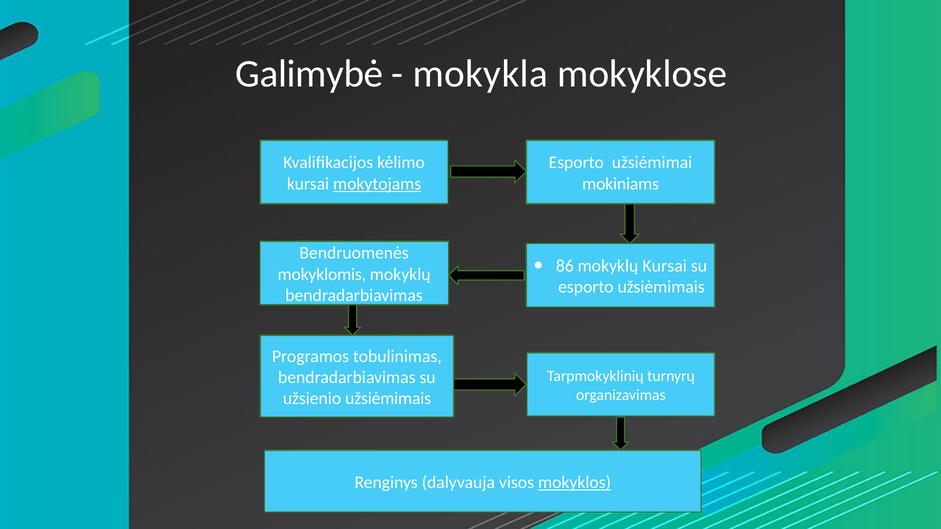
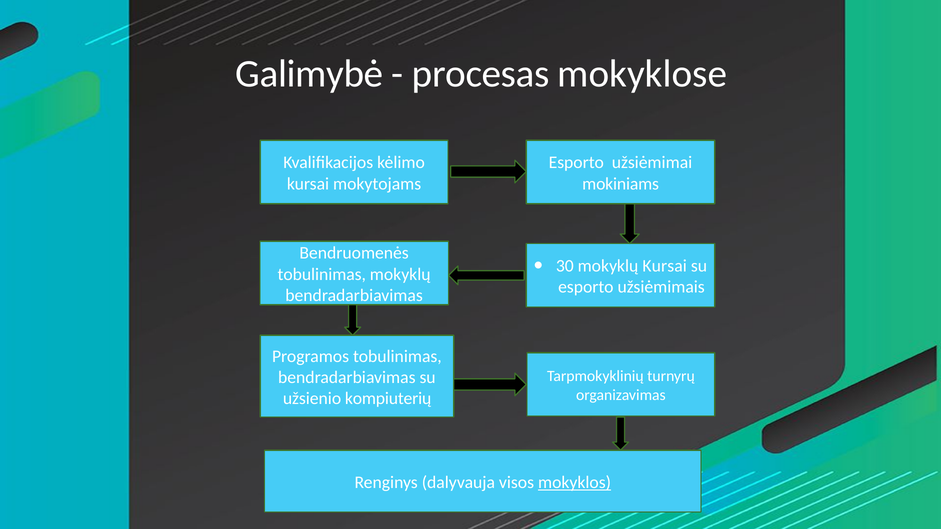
mokykla: mokykla -> procesas (481, 74)
mokytojams underline: present -> none (377, 184)
86: 86 -> 30 (565, 266)
mokyklomis: mokyklomis -> tobulinimas (322, 274)
užsienio užsiėmimais: užsiėmimais -> kompiuterių (388, 399)
